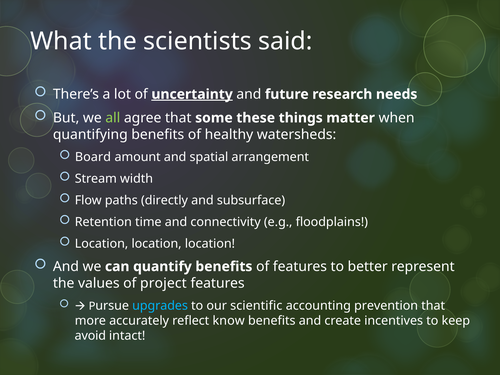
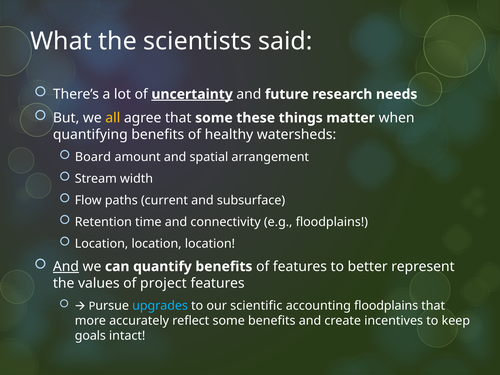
all colour: light green -> yellow (113, 118)
directly: directly -> current (164, 200)
And underline: none -> present (66, 267)
accounting prevention: prevention -> floodplains (386, 306)
reflect know: know -> some (229, 321)
avoid: avoid -> goals (90, 336)
